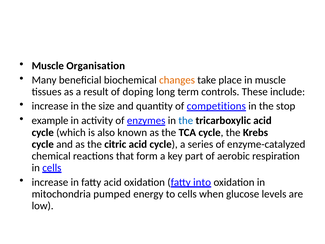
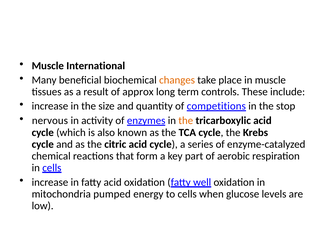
Organisation: Organisation -> International (96, 66)
doping: doping -> approx (138, 92)
example: example -> nervous (50, 121)
the colour: blue -> orange (186, 121)
into: into -> well (202, 182)
